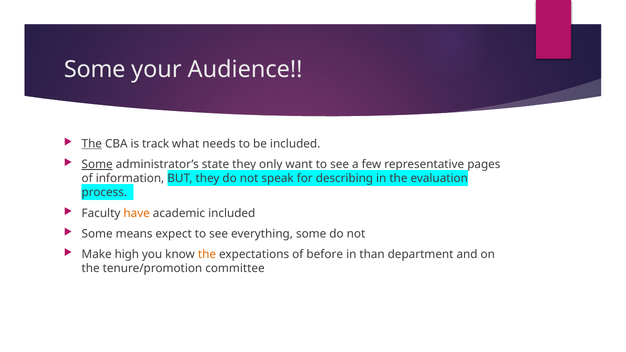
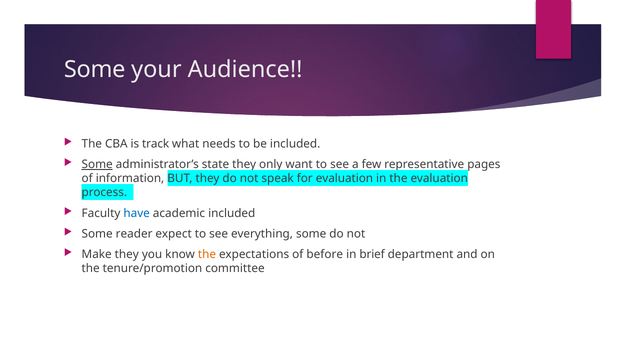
The underline: present -> none (92, 144)
for describing: describing -> evaluation (344, 179)
have colour: orange -> blue (137, 213)
means: means -> reader (134, 234)
Make high: high -> they (127, 254)
than: than -> brief (372, 254)
